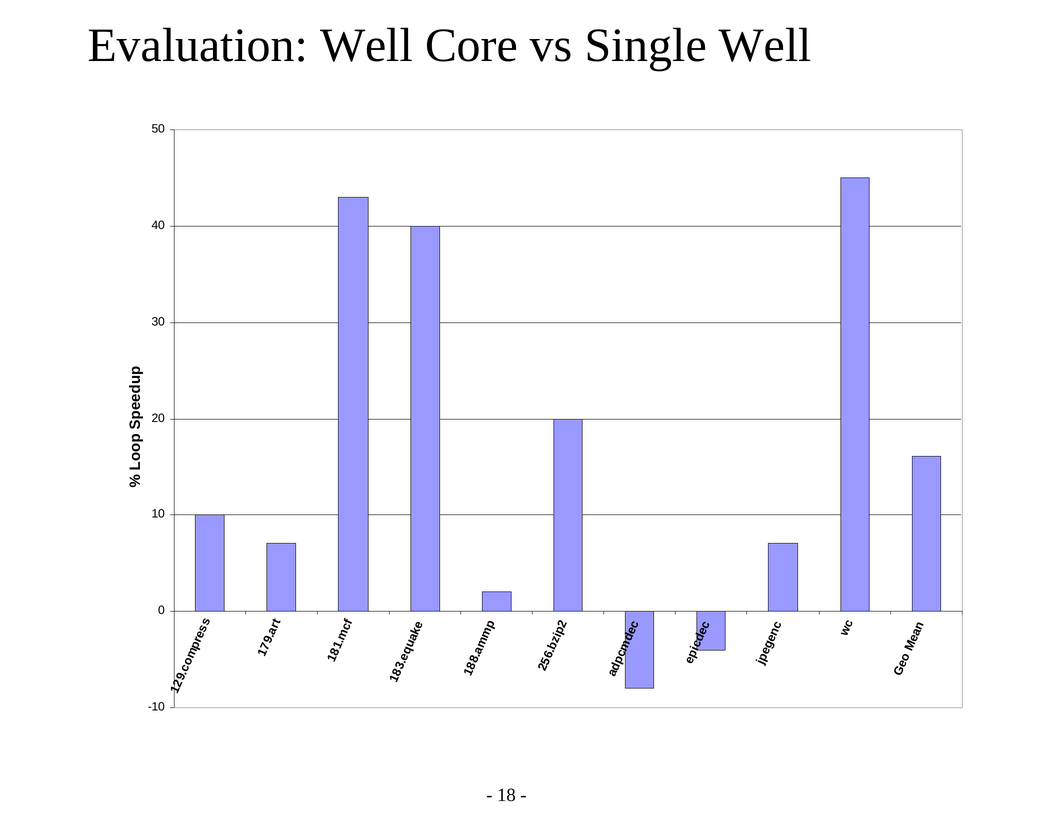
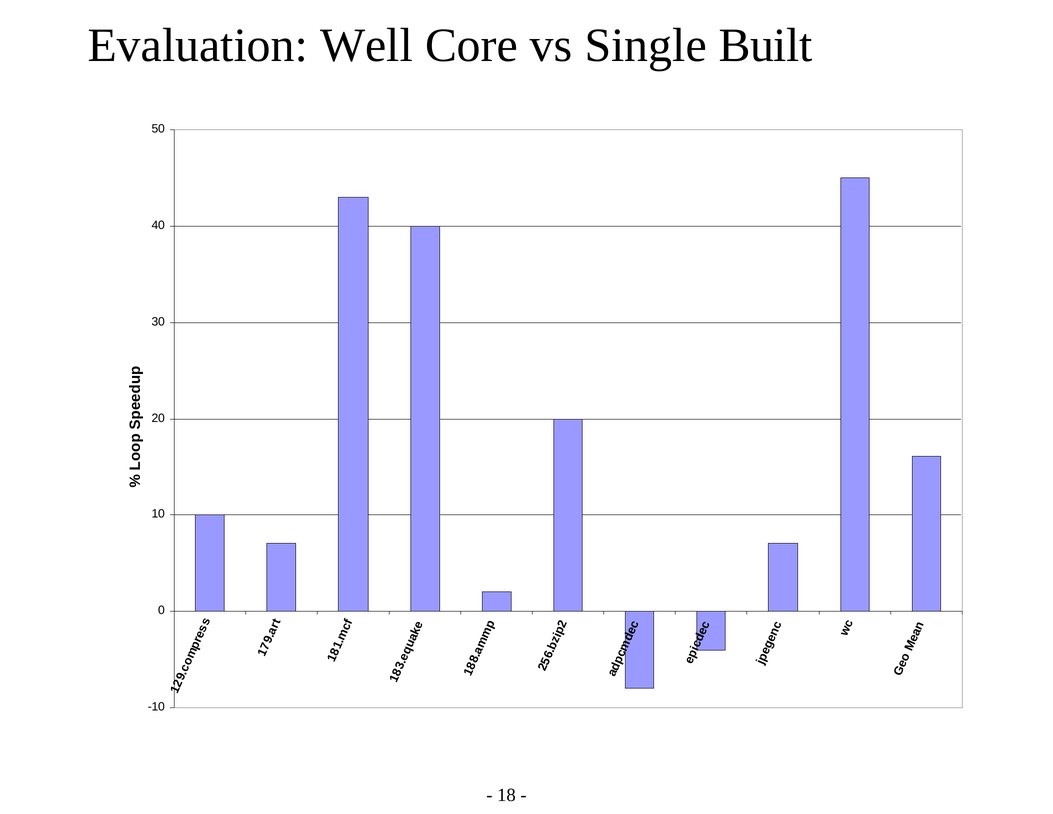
Single Well: Well -> Built (765, 45)
